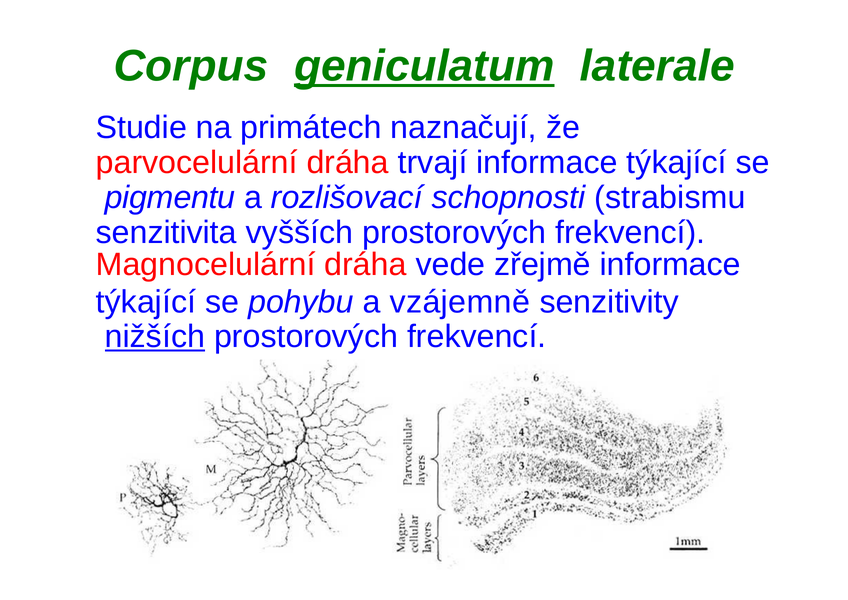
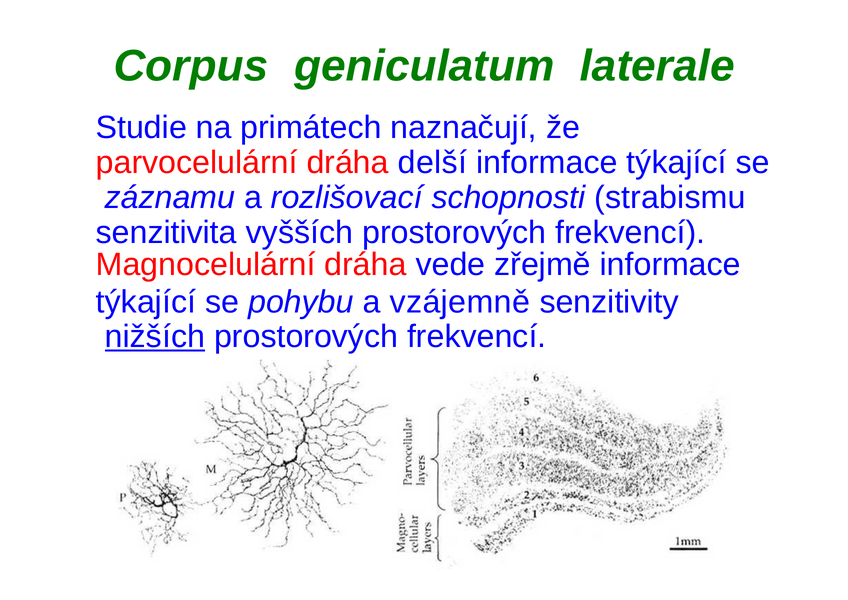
geniculatum underline: present -> none (424, 66)
trvají: trvají -> delší (432, 163)
pigmentu: pigmentu -> záznamu (170, 197)
